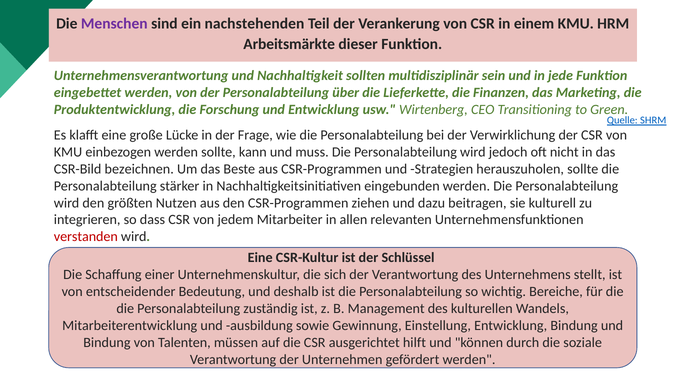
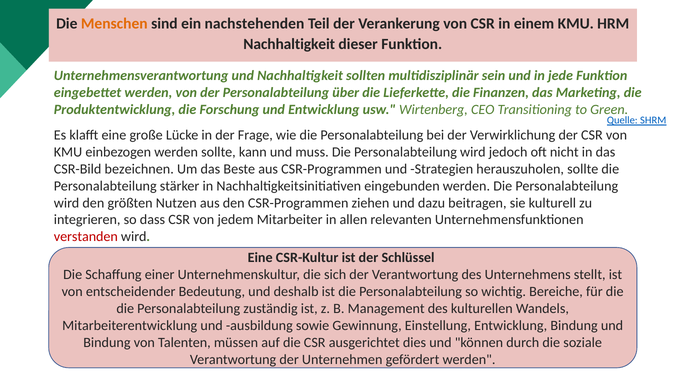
Menschen colour: purple -> orange (114, 23)
Arbeitsmärkte: Arbeitsmärkte -> Nachhaltigkeit (289, 44)
hilft: hilft -> dies (414, 342)
